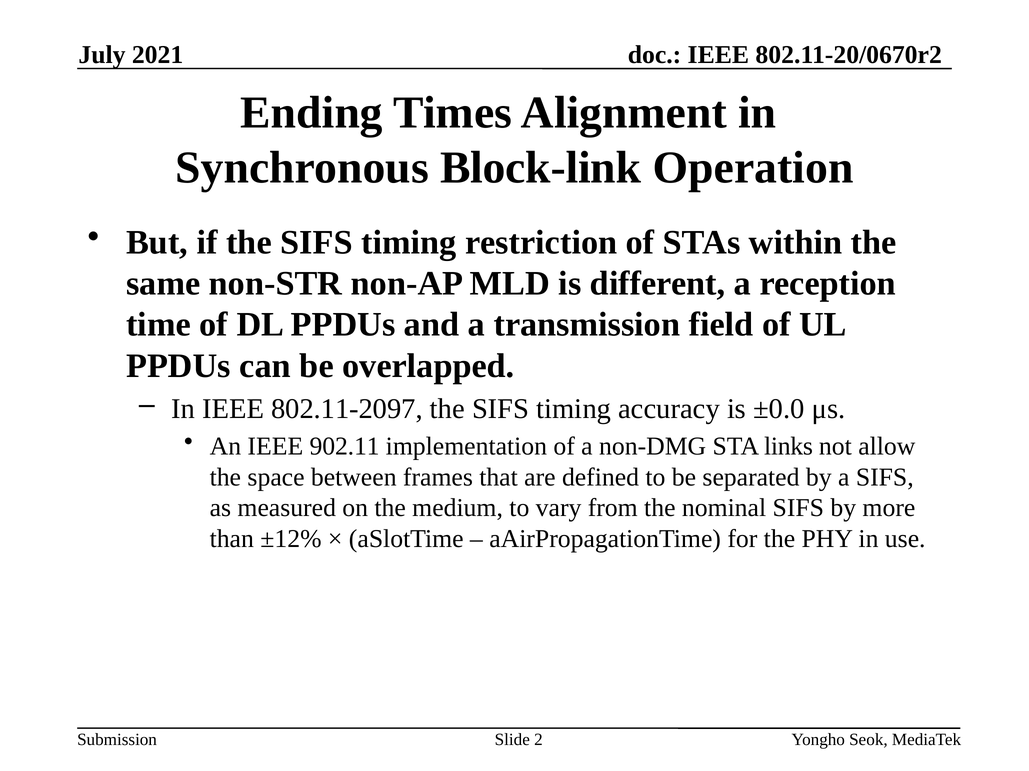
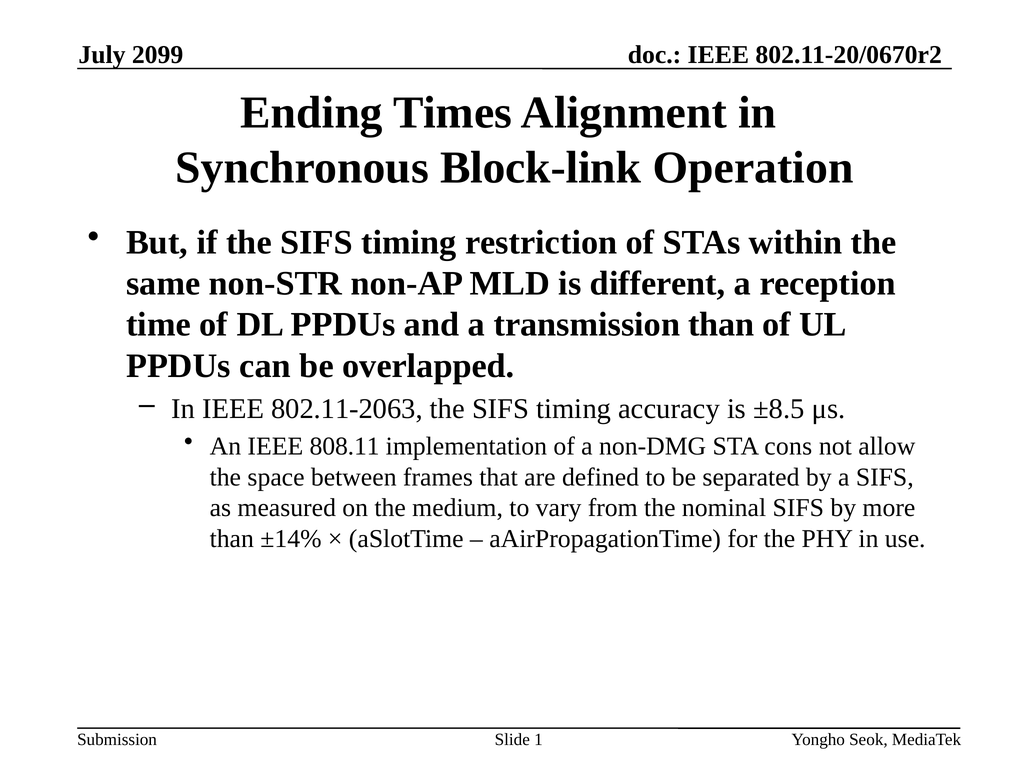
2021: 2021 -> 2099 (158, 55)
transmission field: field -> than (721, 325)
802.11-2097: 802.11-2097 -> 802.11-2063 (347, 409)
±0.0: ±0.0 -> ±8.5 (779, 409)
902.11: 902.11 -> 808.11 (345, 447)
links: links -> cons (788, 447)
±12%: ±12% -> ±14% (291, 539)
2: 2 -> 1 (538, 740)
